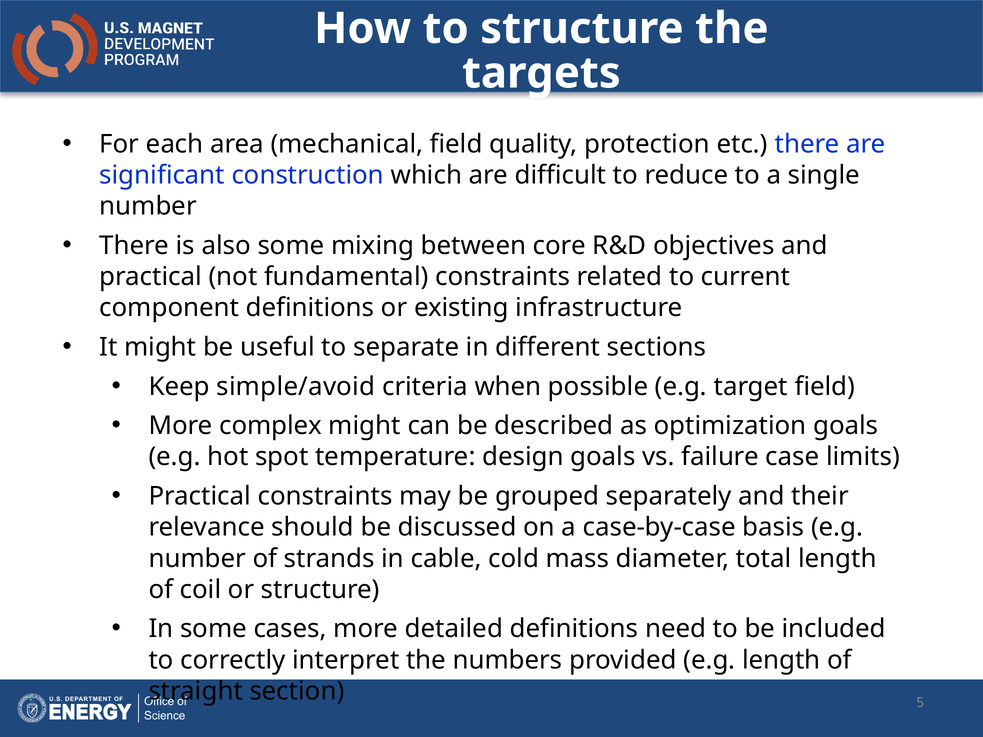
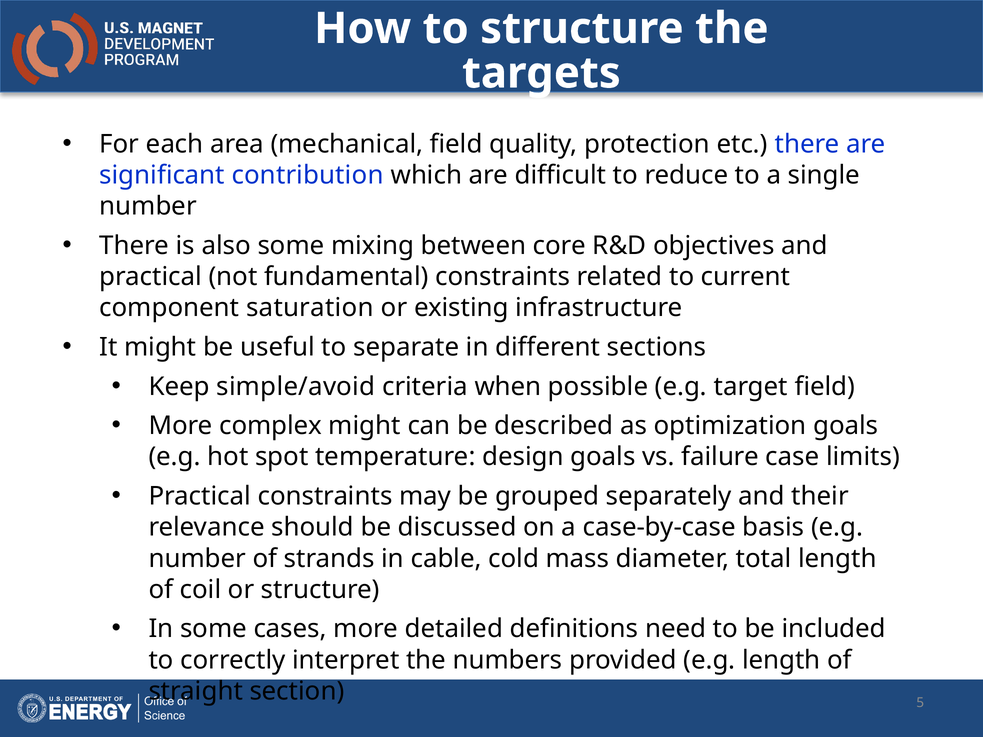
construction: construction -> contribution (308, 175)
component definitions: definitions -> saturation (310, 308)
